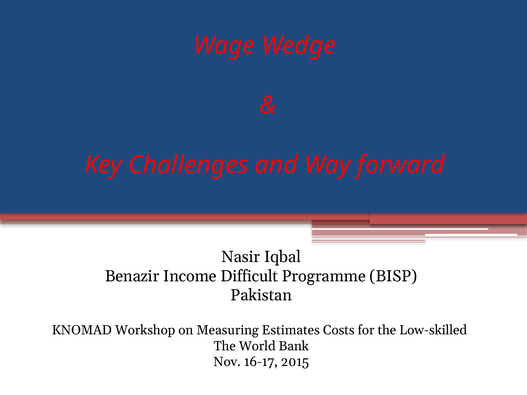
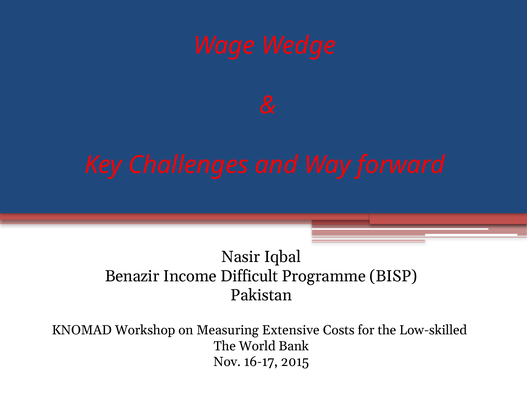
Estimates: Estimates -> Extensive (291, 330)
